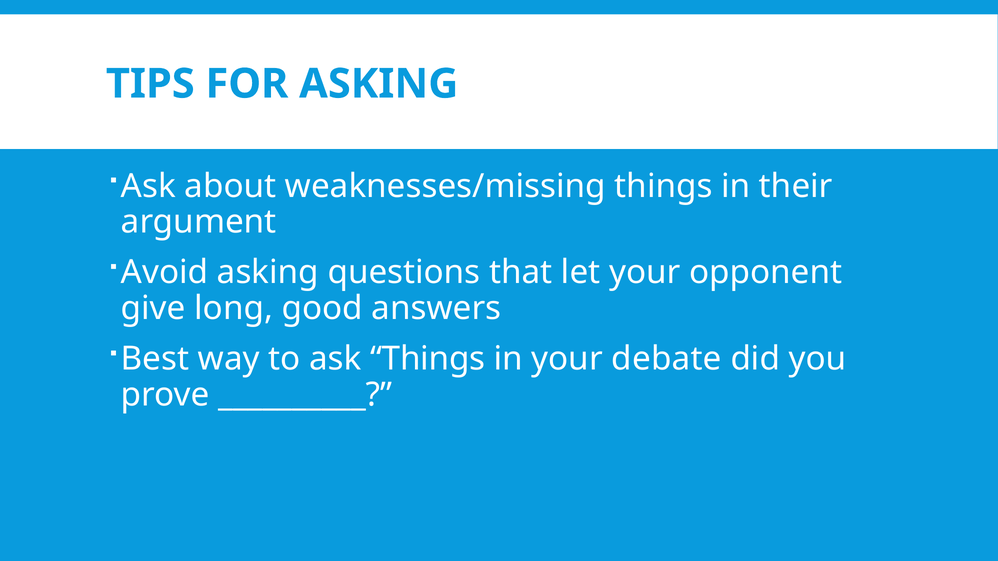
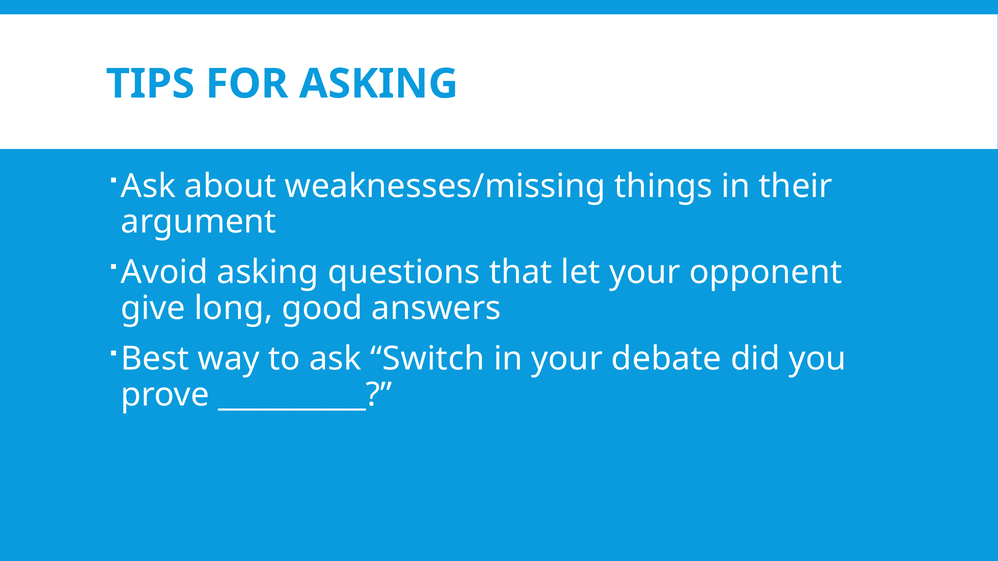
ask Things: Things -> Switch (427, 359)
